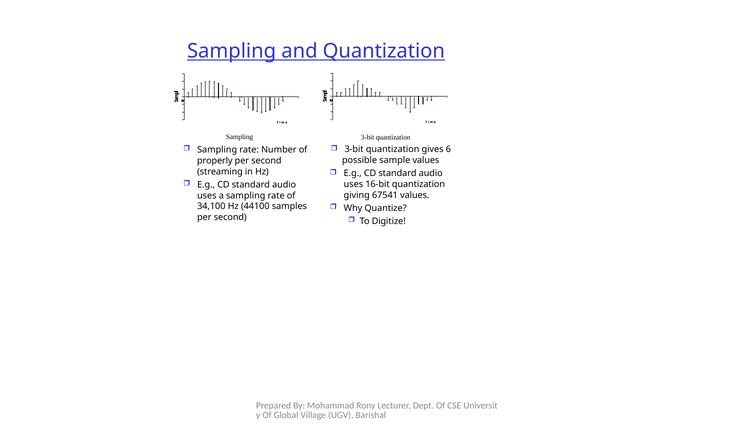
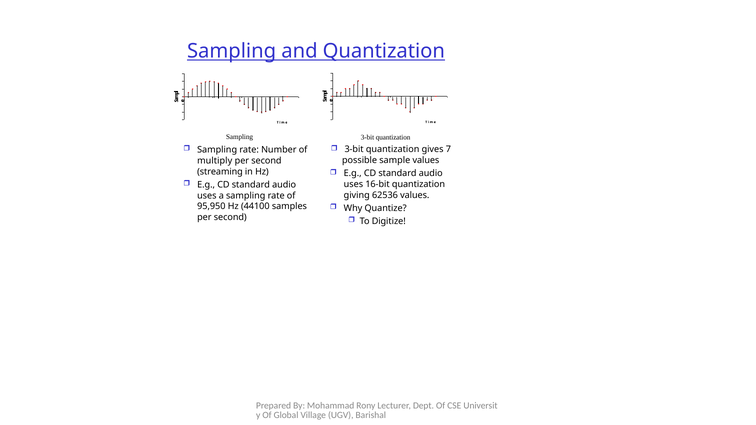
6: 6 -> 7 (448, 150)
properly: properly -> multiply (215, 161)
67541: 67541 -> 62536 (385, 195)
34,100: 34,100 -> 95,950 (211, 207)
